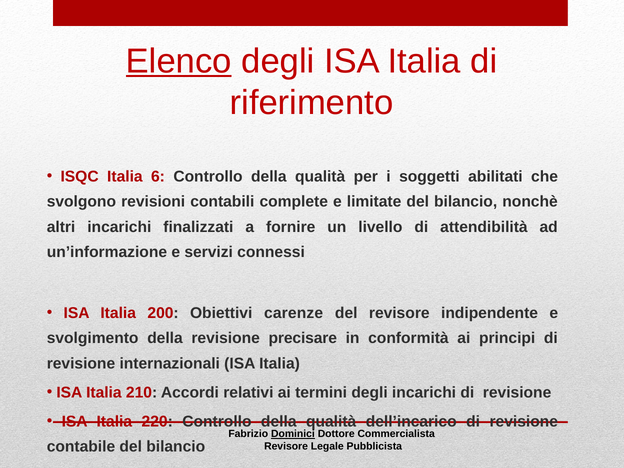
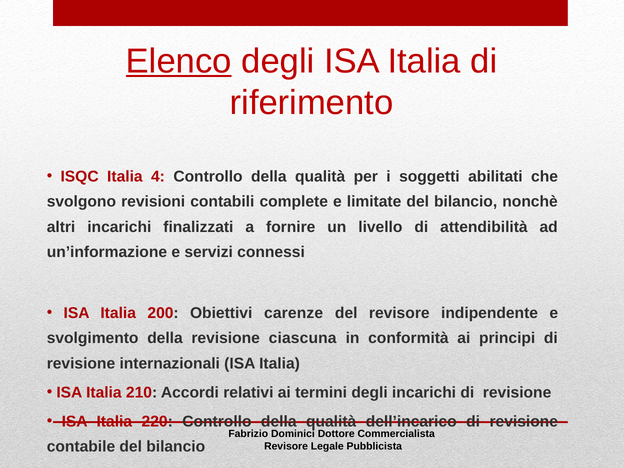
6: 6 -> 4 (158, 176)
precisare: precisare -> ciascuna (303, 338)
Dominici underline: present -> none (293, 434)
